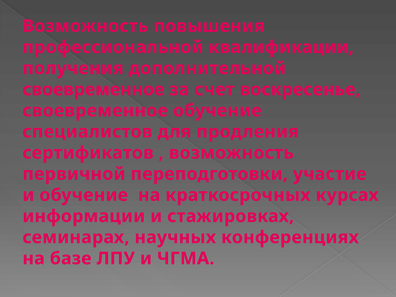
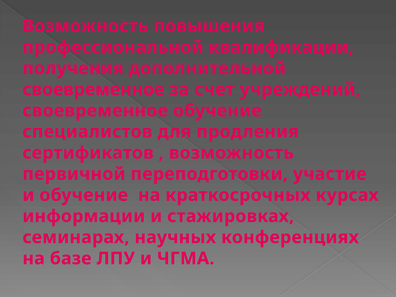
воскресенье: воскресенье -> учреждений (300, 89)
